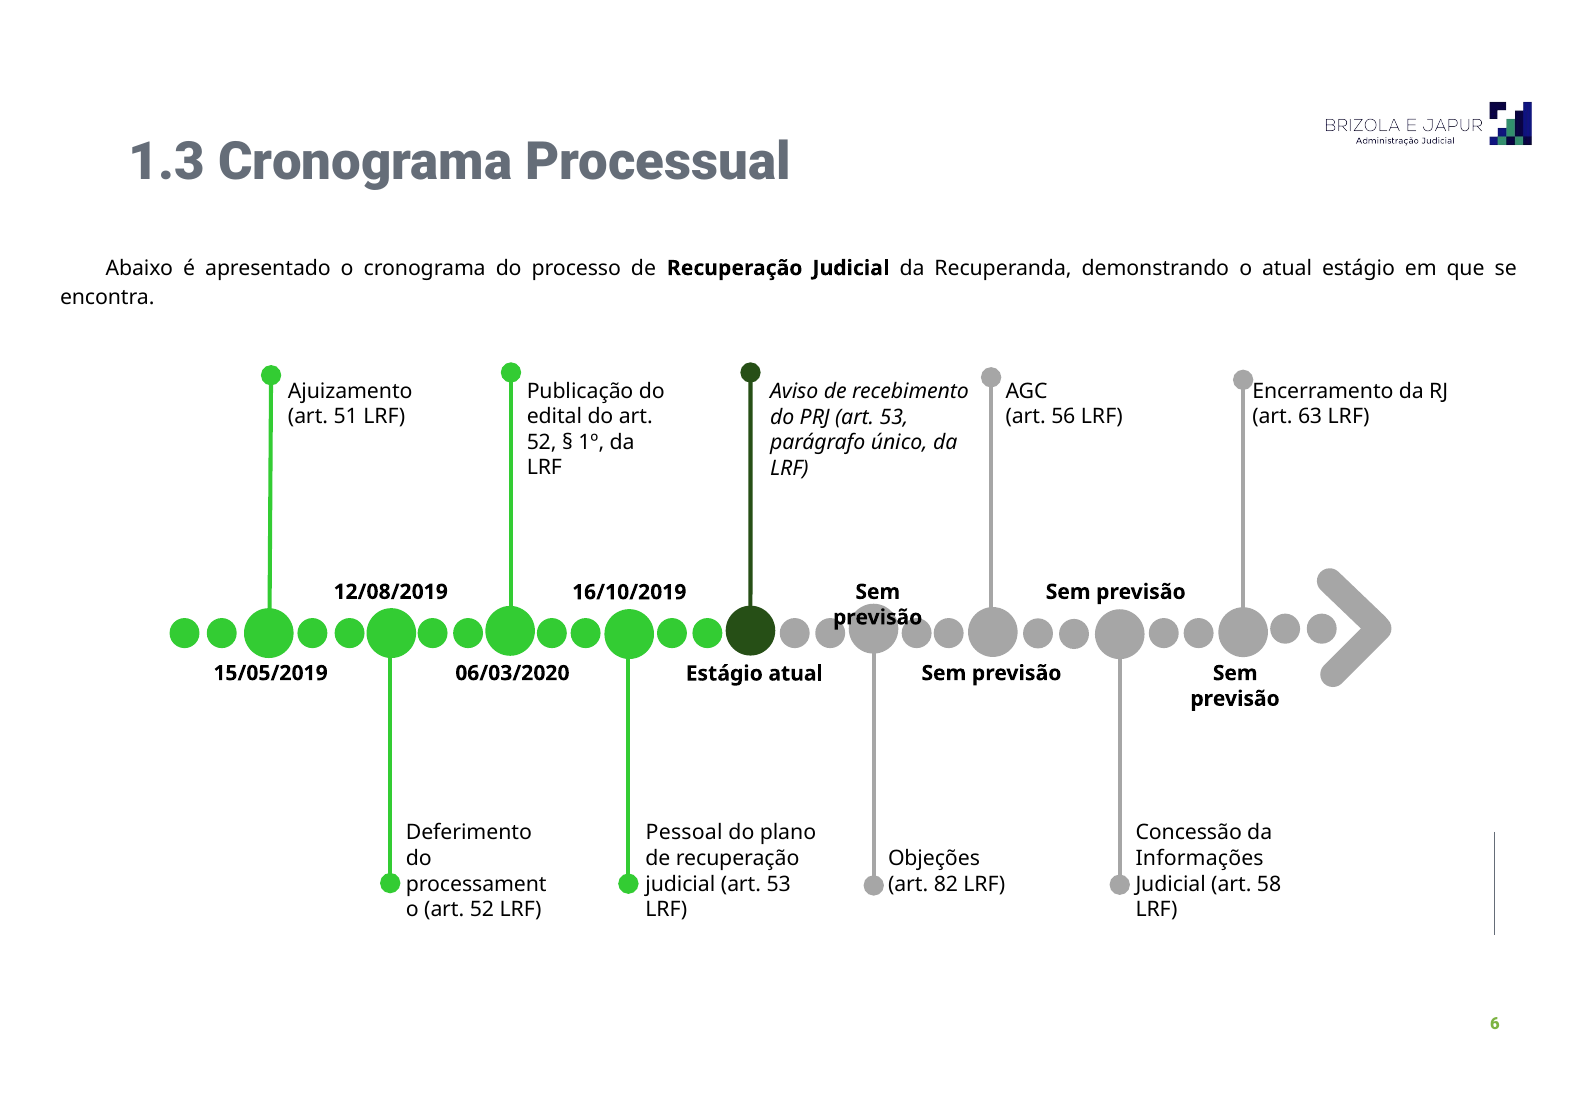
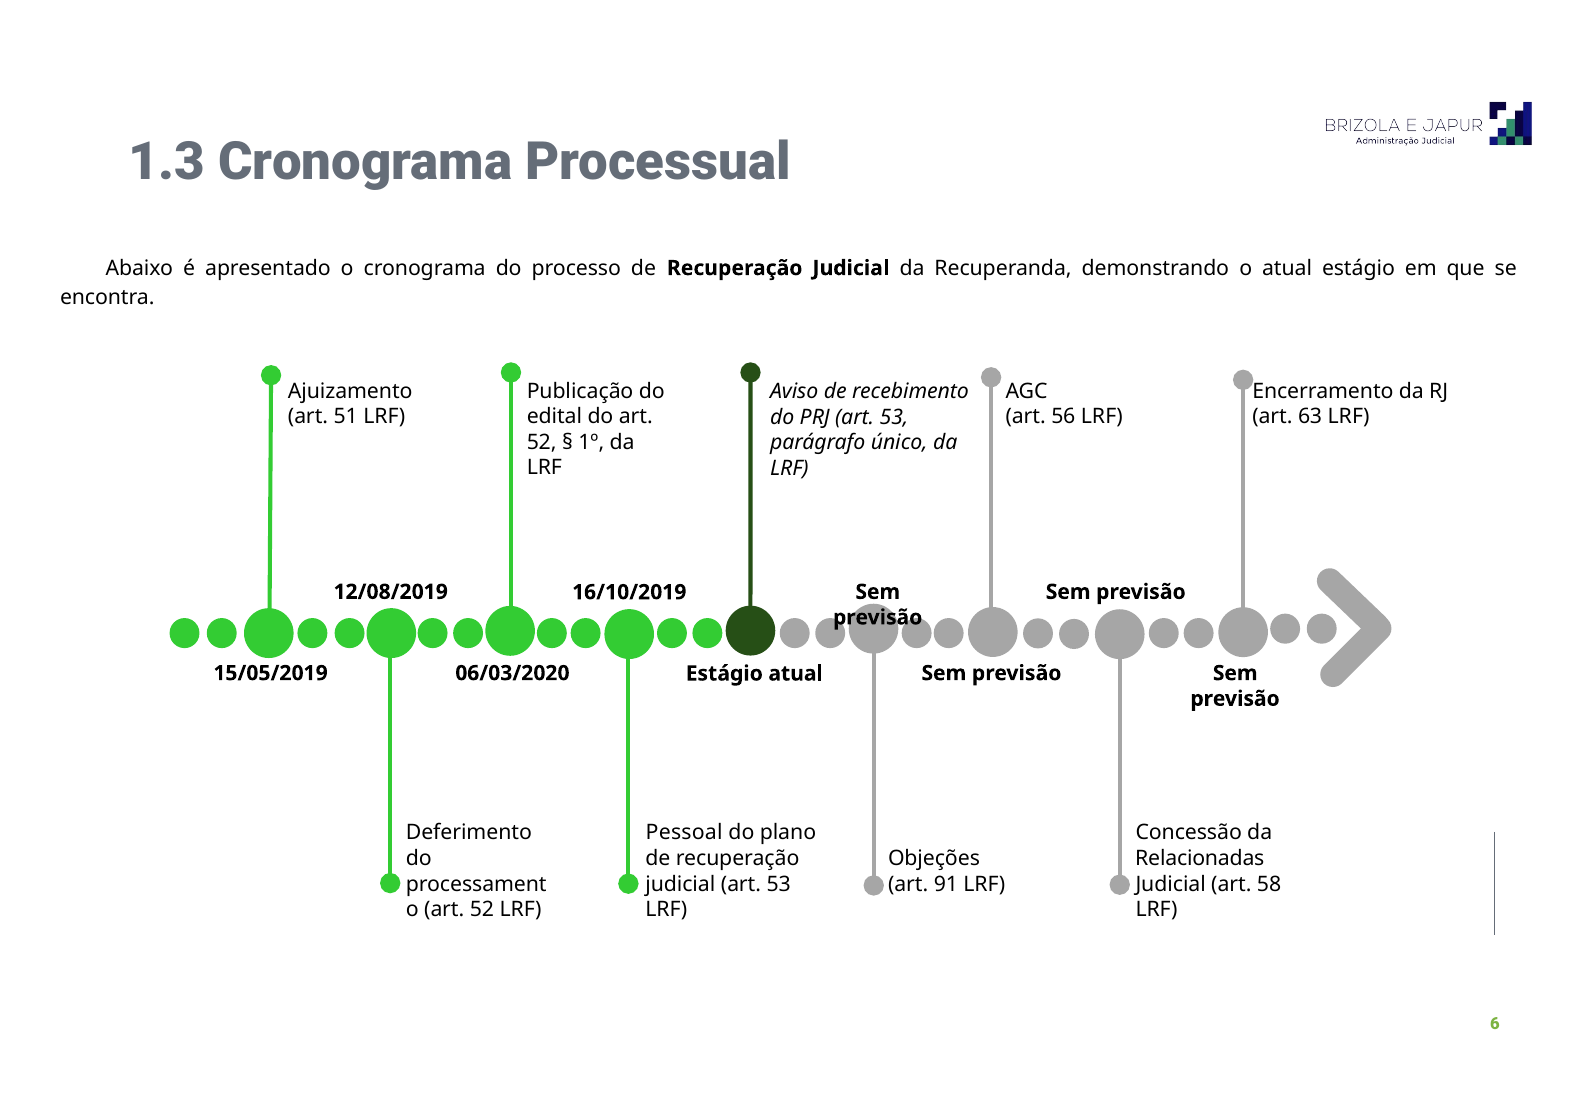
Informações: Informações -> Relacionadas (1200, 858)
82: 82 -> 91 (946, 884)
